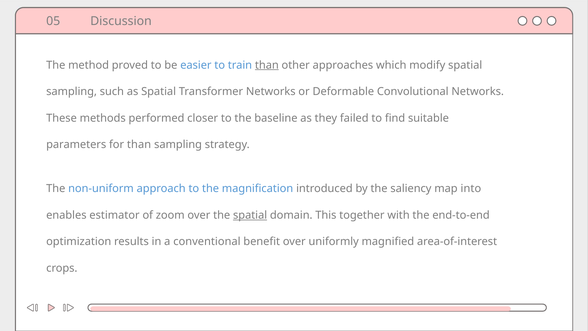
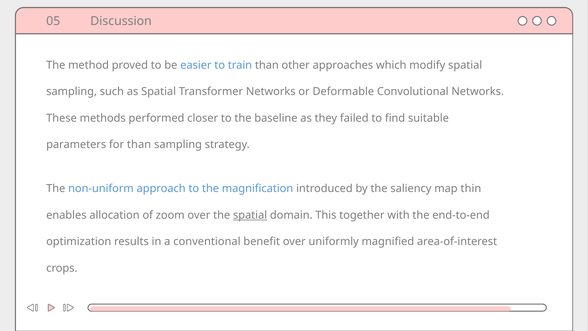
than underline: present -> none (267, 65)
into: into -> thin (471, 189)
estimator: estimator -> allocation (114, 215)
